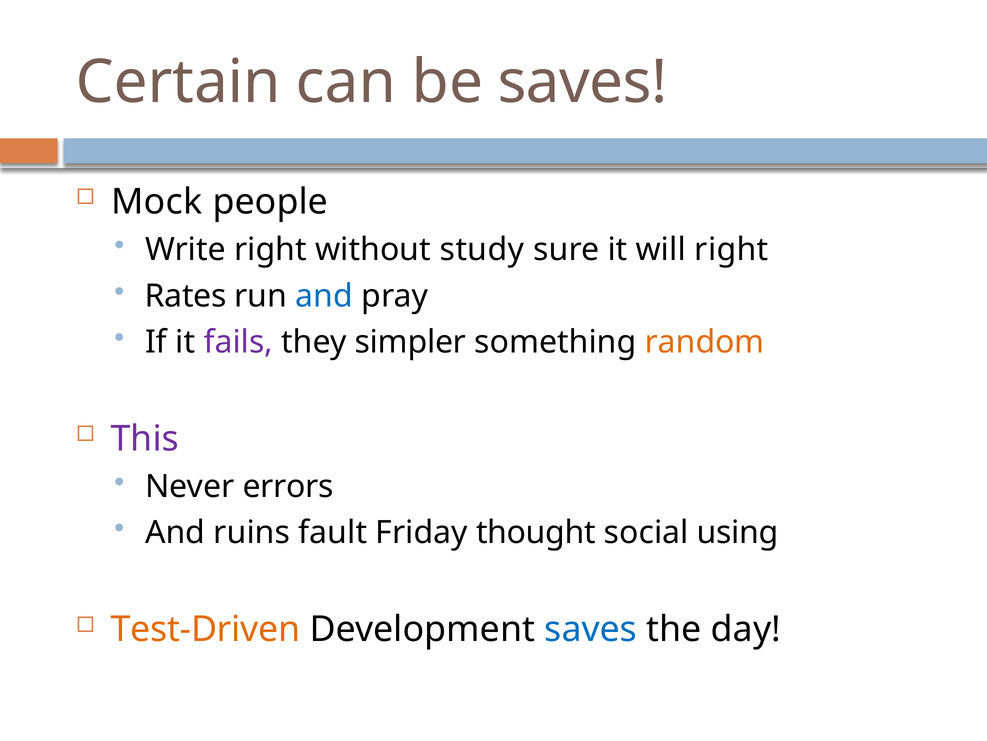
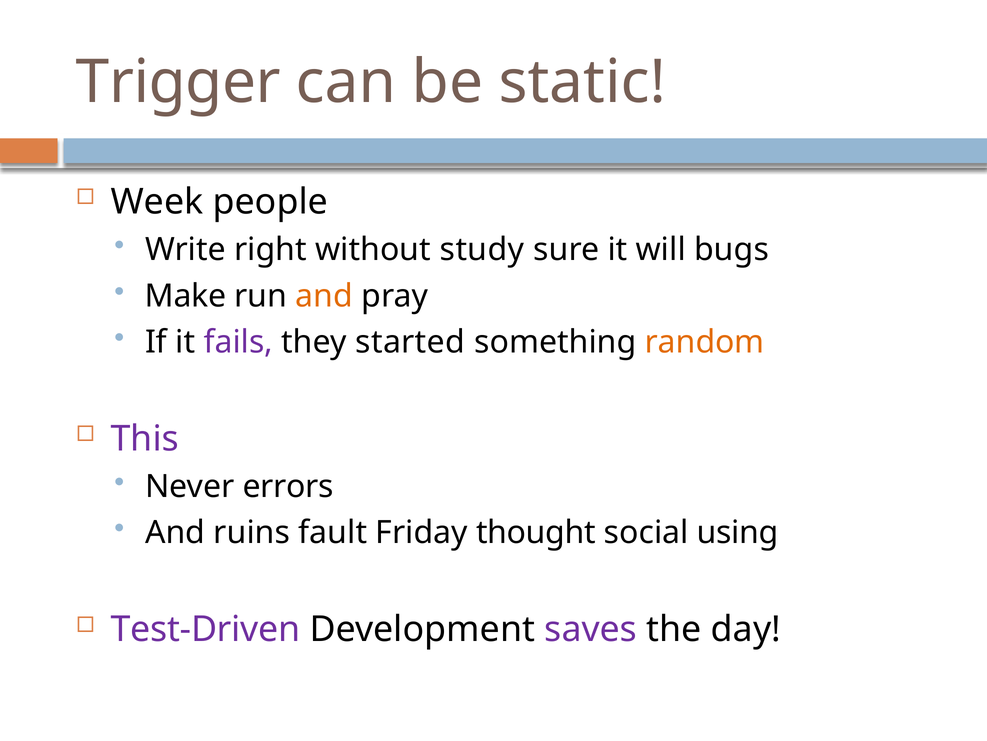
Certain: Certain -> Trigger (178, 82)
be saves: saves -> static (582, 82)
Mock: Mock -> Week (157, 202)
will right: right -> bugs (732, 250)
Rates: Rates -> Make (186, 296)
and colour: blue -> orange (324, 296)
simpler: simpler -> started (410, 342)
Test-Driven colour: orange -> purple (205, 629)
saves colour: blue -> purple (591, 629)
